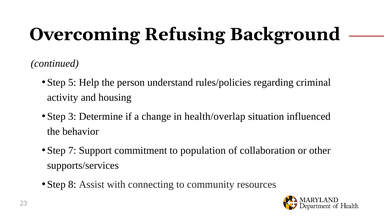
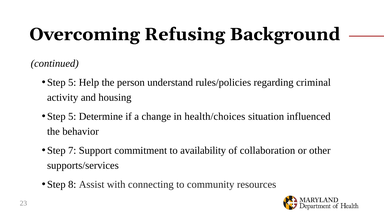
3: 3 -> 5 (72, 116)
health/overlap: health/overlap -> health/choices (215, 116)
population: population -> availability (203, 150)
